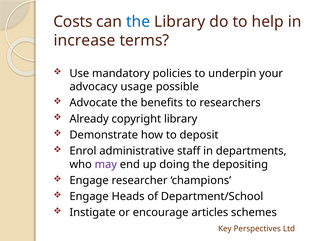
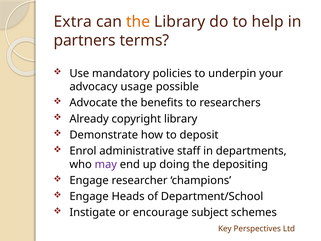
Costs: Costs -> Extra (73, 22)
the colour: blue -> orange (138, 22)
increase: increase -> partners (85, 40)
articles: articles -> subject (210, 212)
